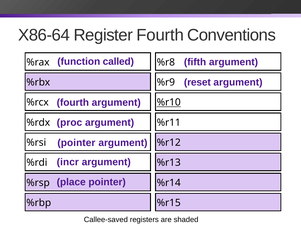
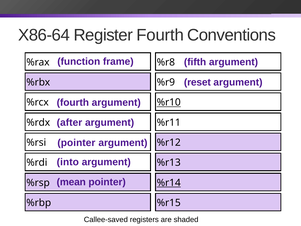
called: called -> frame (118, 62)
proc: proc -> after (69, 123)
incr: incr -> into (68, 162)
place: place -> mean (71, 182)
%r14 underline: none -> present (169, 183)
